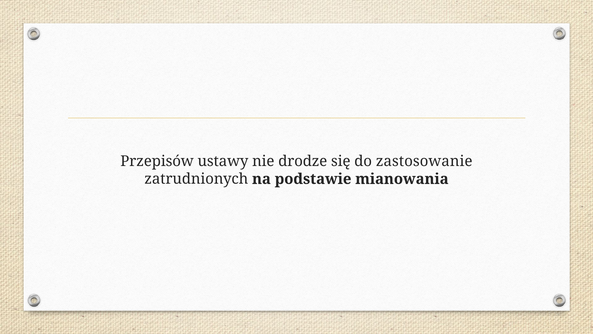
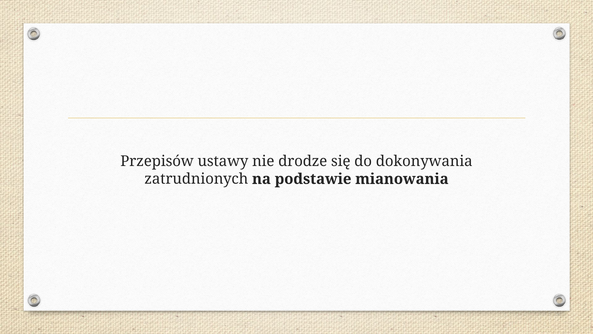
zastosowanie: zastosowanie -> dokonywania (424, 161)
